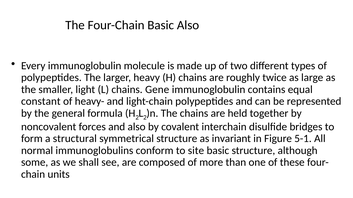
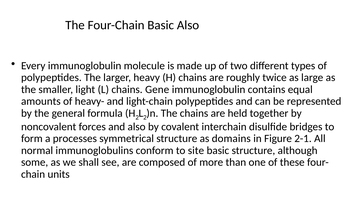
constant: constant -> amounts (41, 102)
structural: structural -> processes (75, 139)
invariant: invariant -> domains (231, 139)
5-1: 5-1 -> 2-1 (303, 139)
